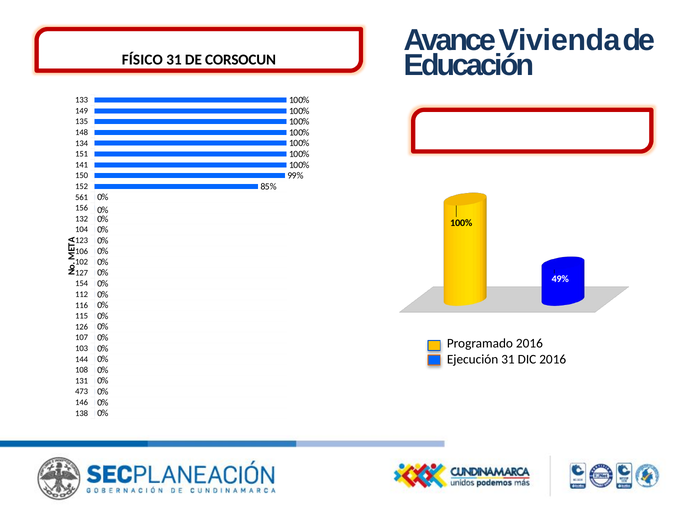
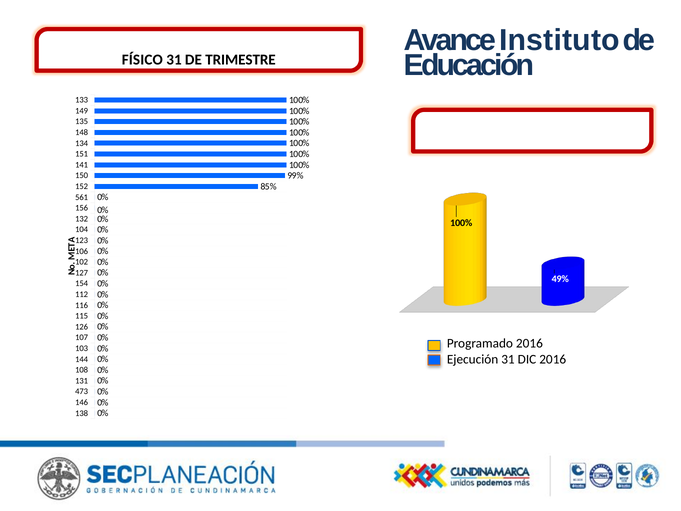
Vivienda: Vivienda -> Instituto (559, 40)
CORSOCUN: CORSOCUN -> TRIMESTRE (241, 60)
